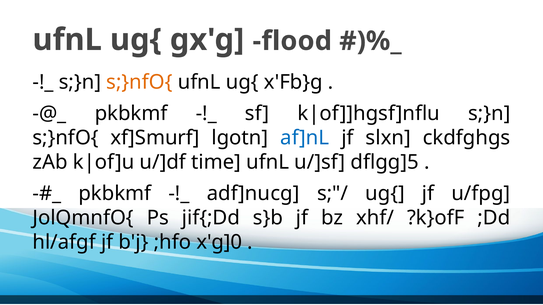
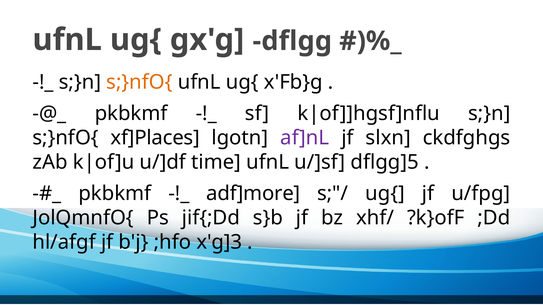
flood: flood -> dflgg (292, 41)
xf]Smurf: xf]Smurf -> xf]Places (155, 138)
af]nL colour: blue -> purple (305, 138)
adf]nucg: adf]nucg -> adf]more (253, 194)
x'g]0: x'g]0 -> x'g]3 (219, 243)
